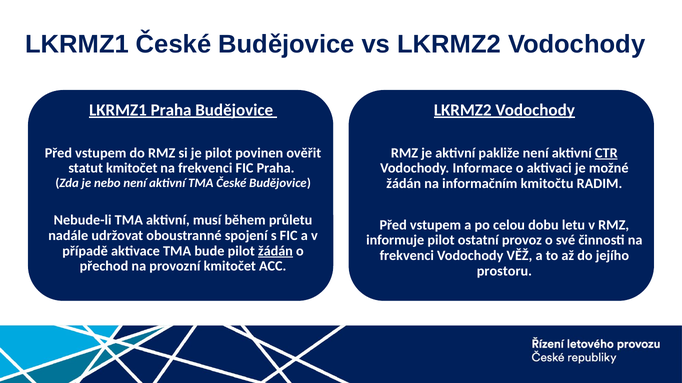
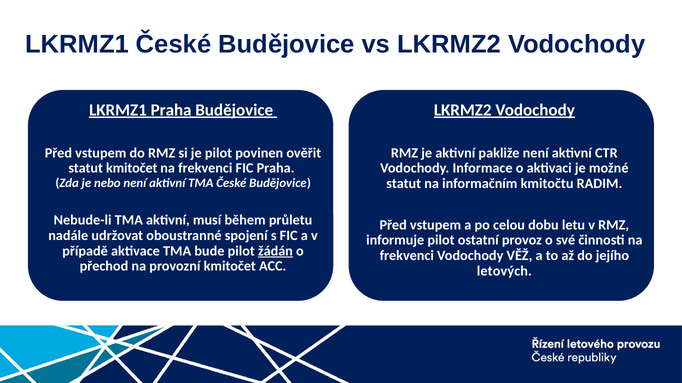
CTR underline: present -> none (606, 153)
žádán: žádán -> statut (404, 184)
prostoru: prostoru -> letových (504, 271)
